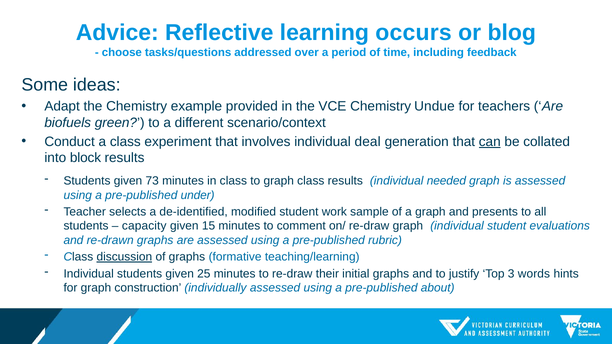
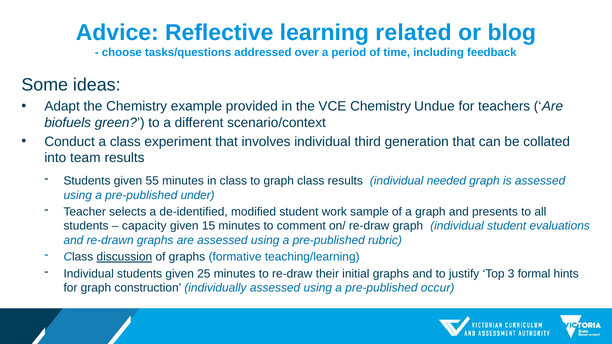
occurs: occurs -> related (414, 33)
deal: deal -> third (368, 142)
can underline: present -> none (490, 142)
block: block -> team (85, 158)
73: 73 -> 55 (152, 181)
words: words -> formal (534, 274)
about: about -> occur (438, 288)
